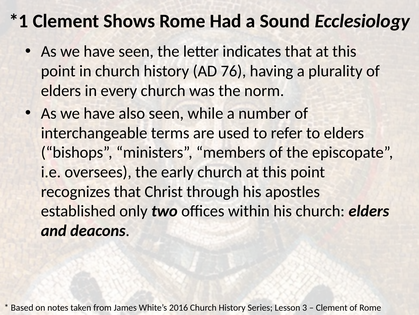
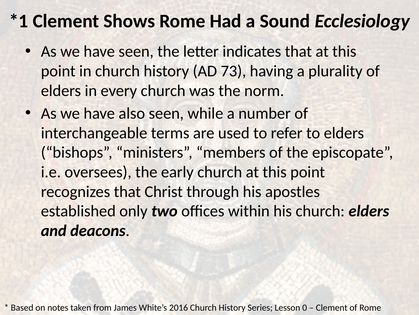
76: 76 -> 73 (233, 71)
3: 3 -> 0 (305, 307)
